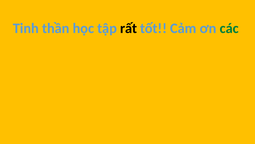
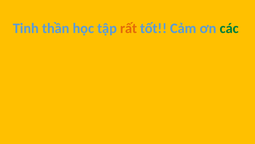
rất colour: black -> orange (129, 28)
